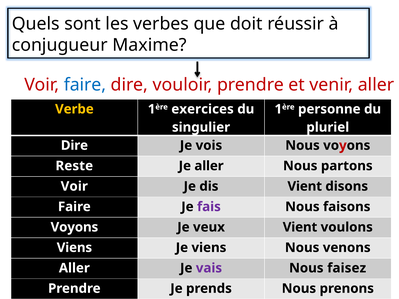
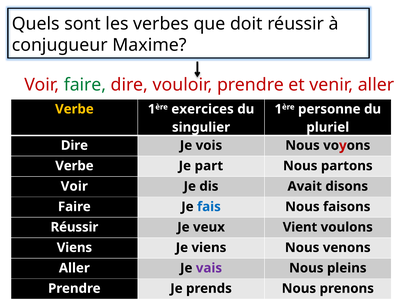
faire colour: blue -> green (85, 85)
Reste: Reste -> Verbe (74, 166)
Je aller: aller -> part (209, 166)
dis Vient: Vient -> Avait (305, 186)
fais colour: purple -> blue (209, 207)
Voyons: Voyons -> Réussir (74, 227)
faisez: faisez -> pleins (347, 268)
